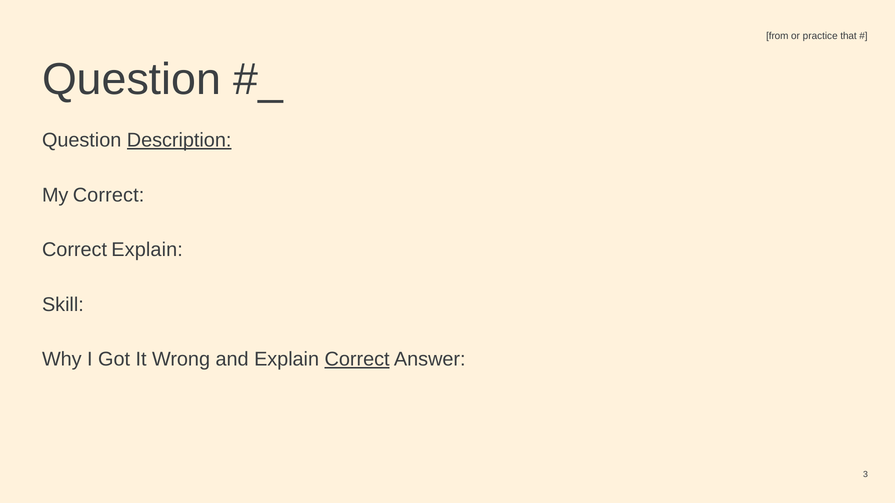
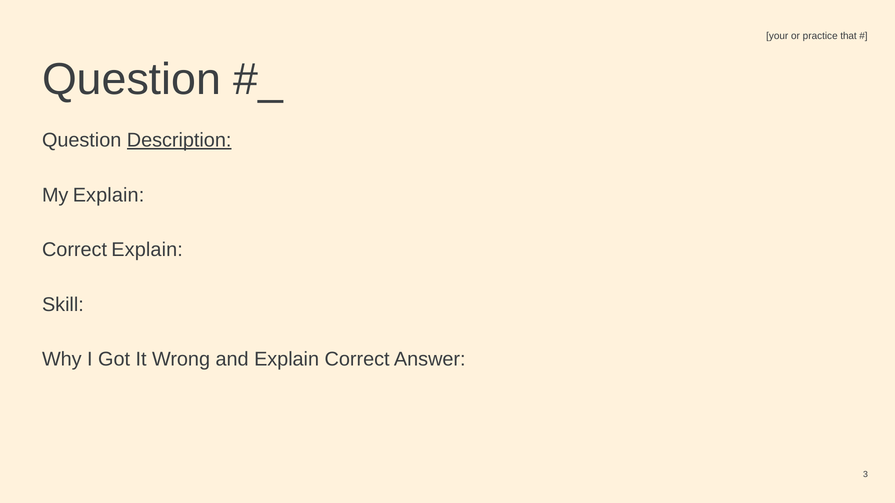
from: from -> your (777, 36)
My Correct: Correct -> Explain (109, 195)
Correct underline: present -> none (357, 360)
